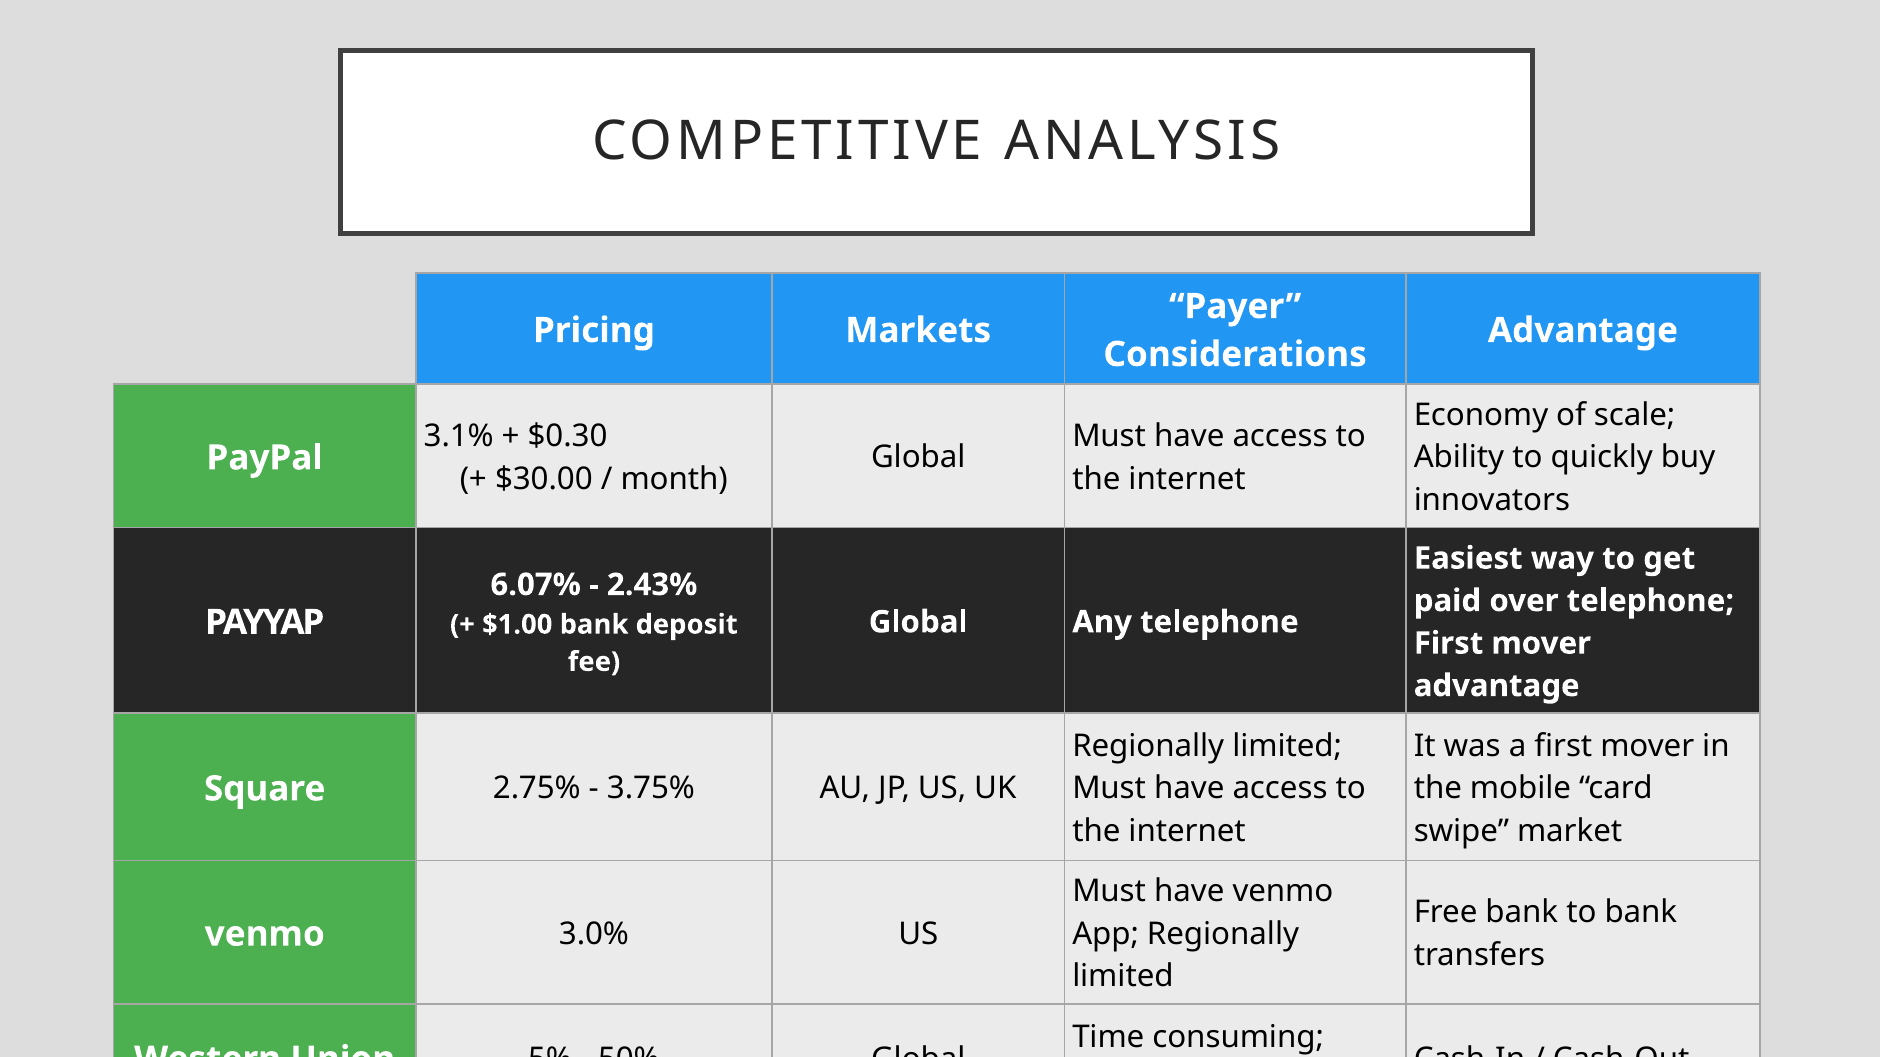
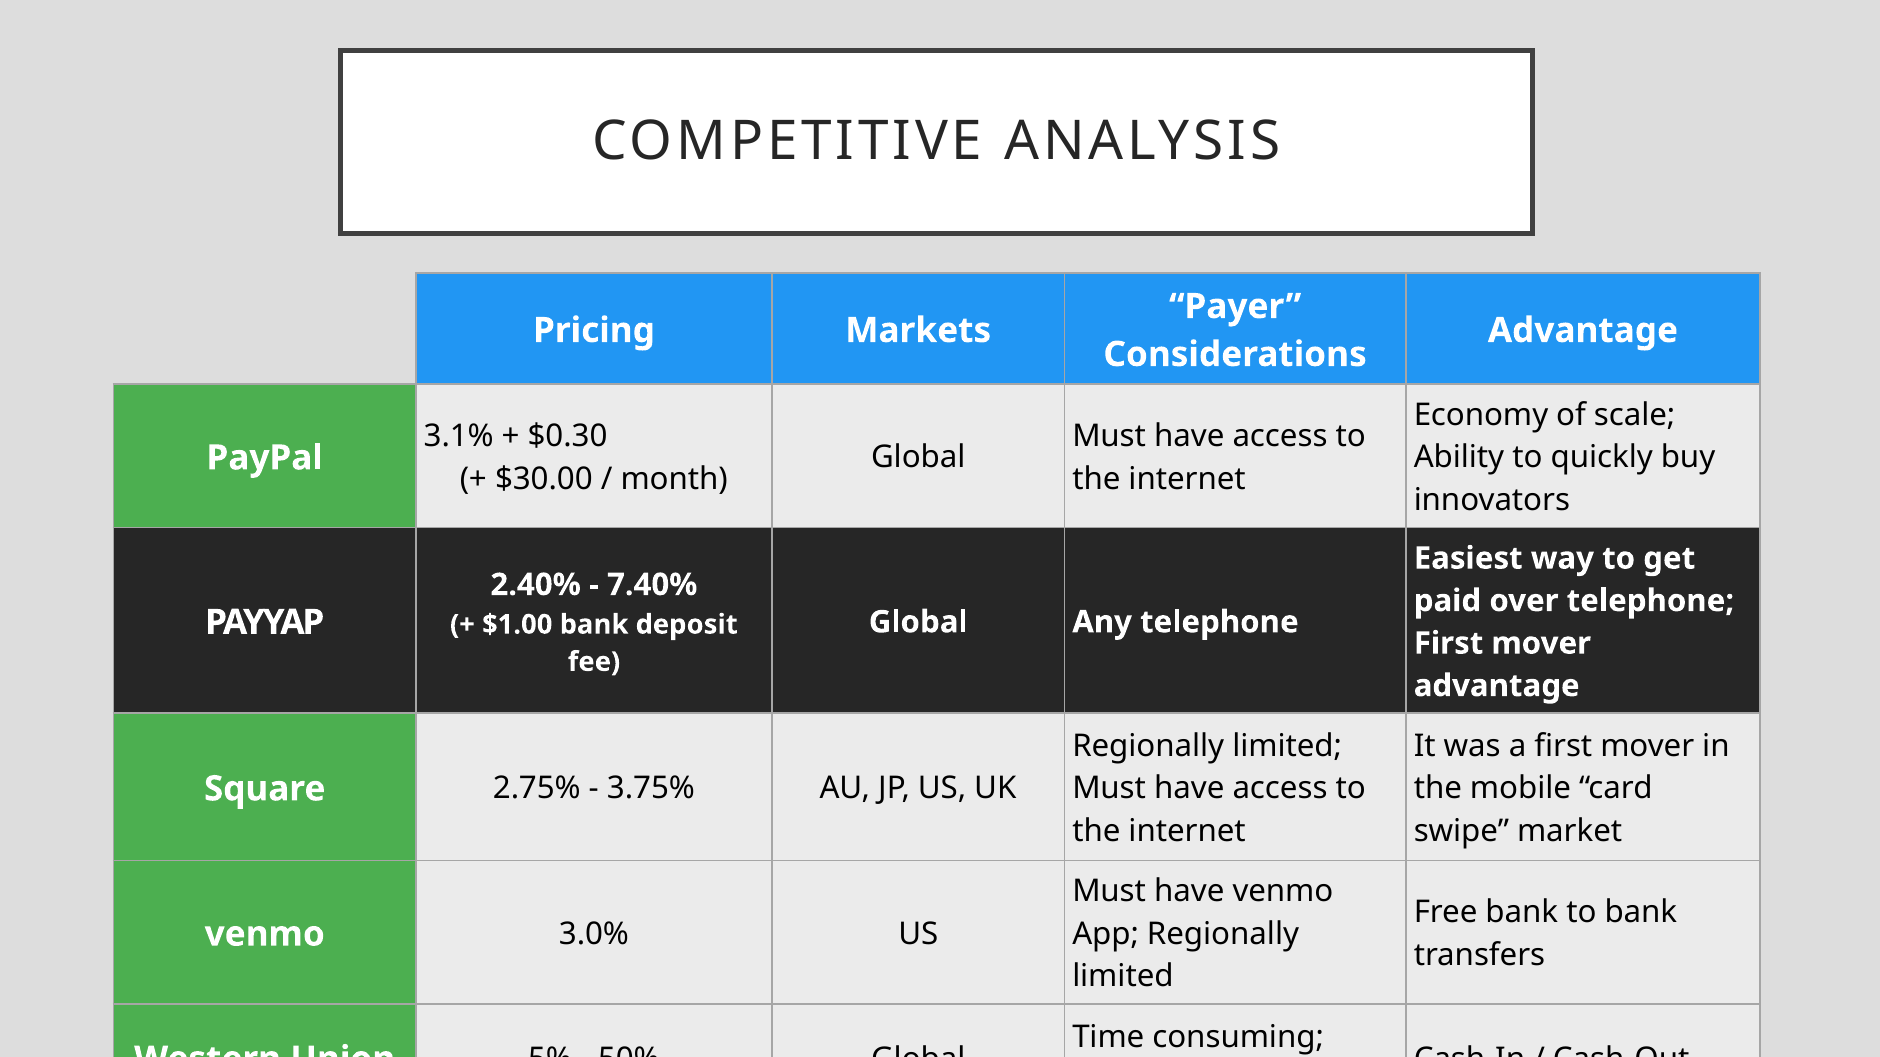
6.07%: 6.07% -> 2.40% (536, 585)
2.43%: 2.43% -> 7.40% (652, 585)
